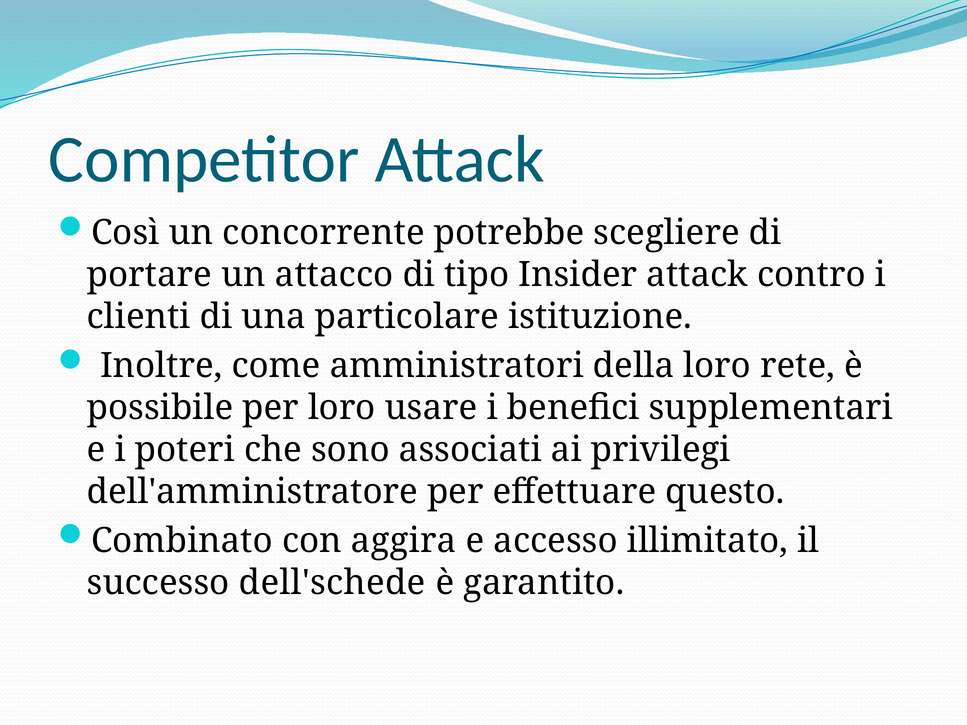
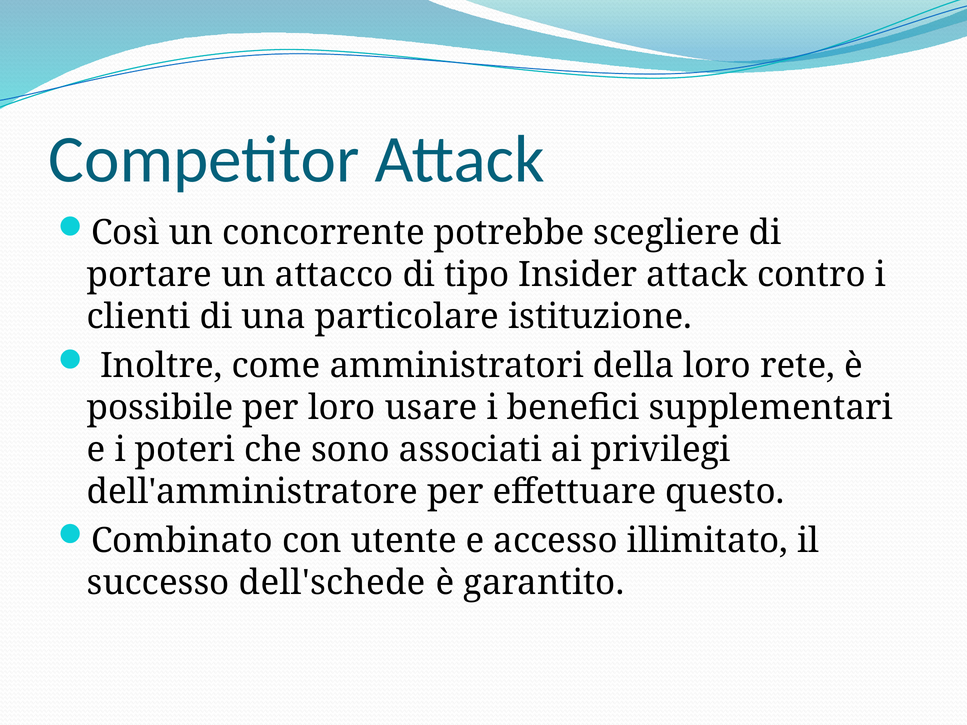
aggira: aggira -> utente (404, 541)
